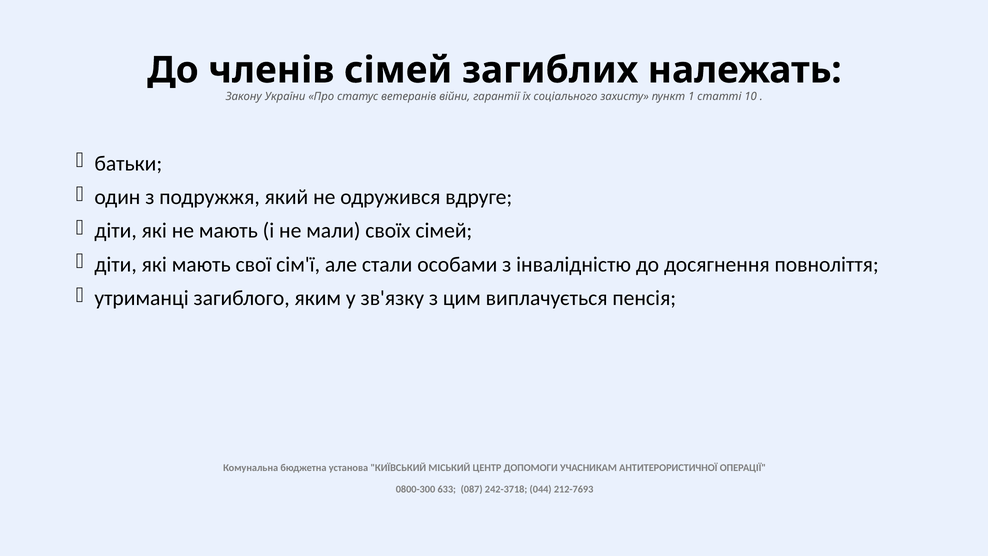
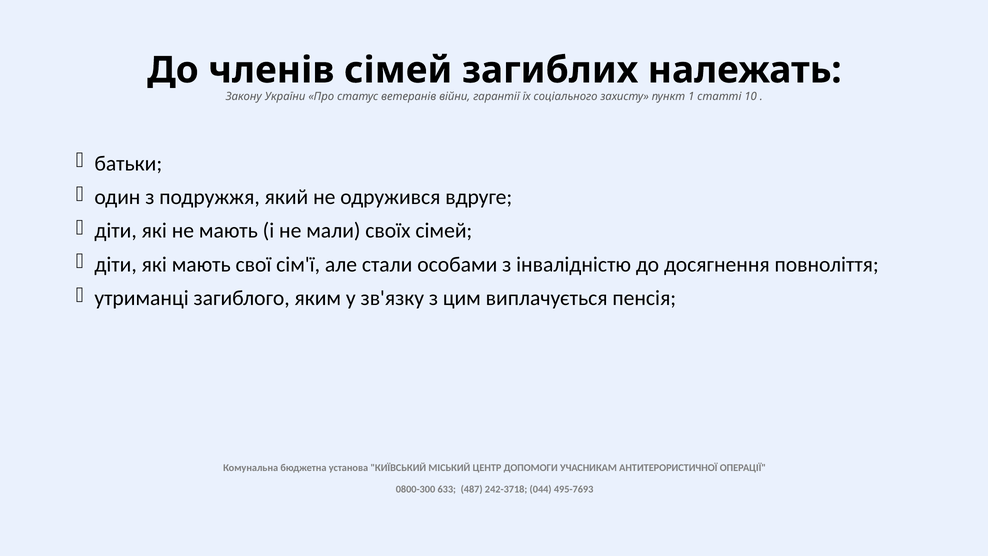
087: 087 -> 487 (472, 489)
212-7693: 212-7693 -> 495-7693 (574, 489)
